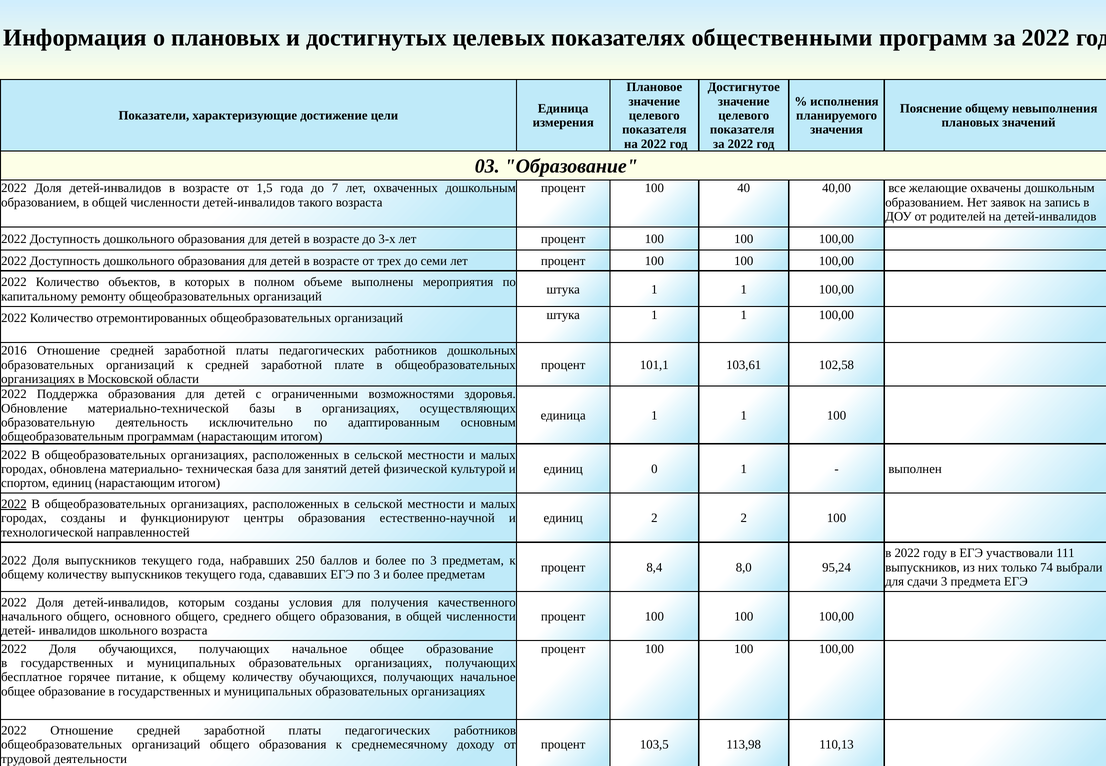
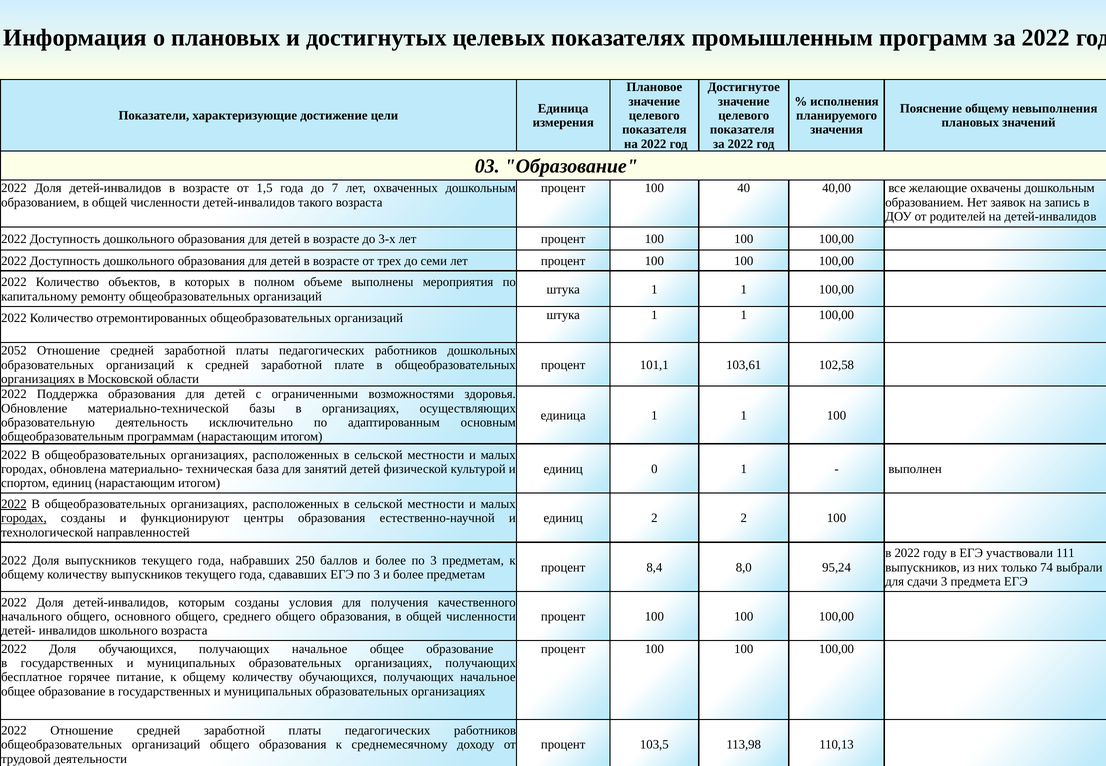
общественными: общественными -> промышленным (782, 38)
2016: 2016 -> 2052 (14, 351)
городах underline: none -> present (24, 518)
